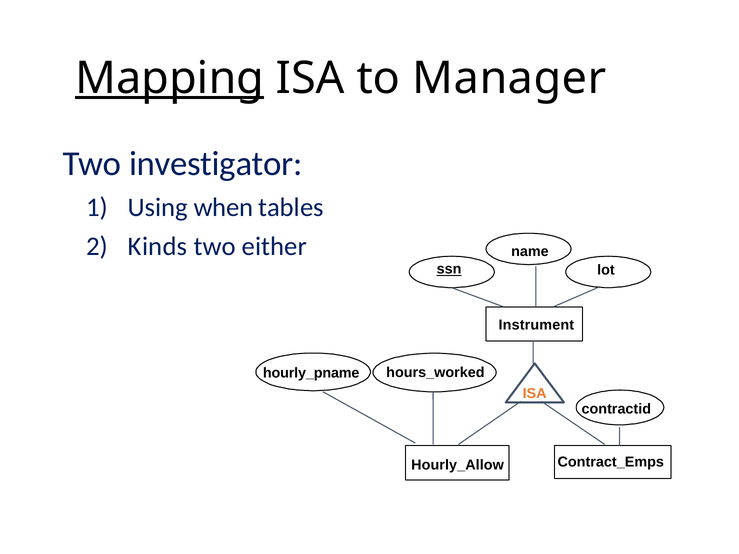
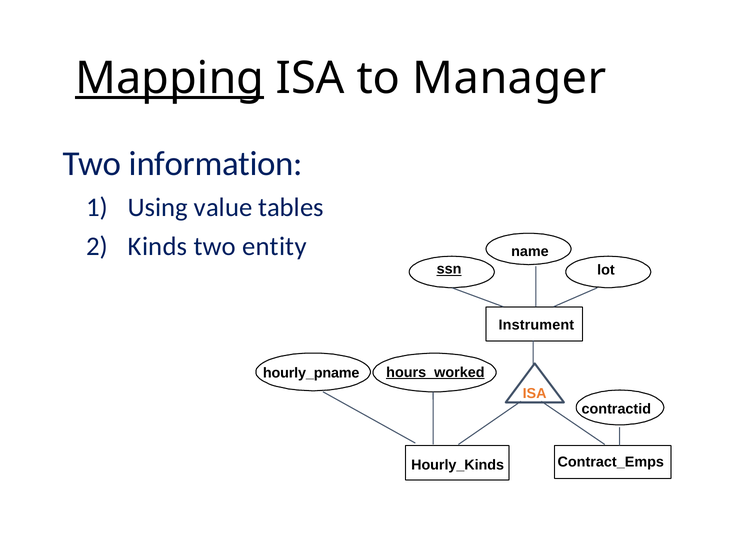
investigator: investigator -> information (216, 164)
when: when -> value (223, 208)
either: either -> entity (274, 247)
hours_worked underline: none -> present (435, 372)
Hourly_Allow: Hourly_Allow -> Hourly_Kinds (458, 465)
